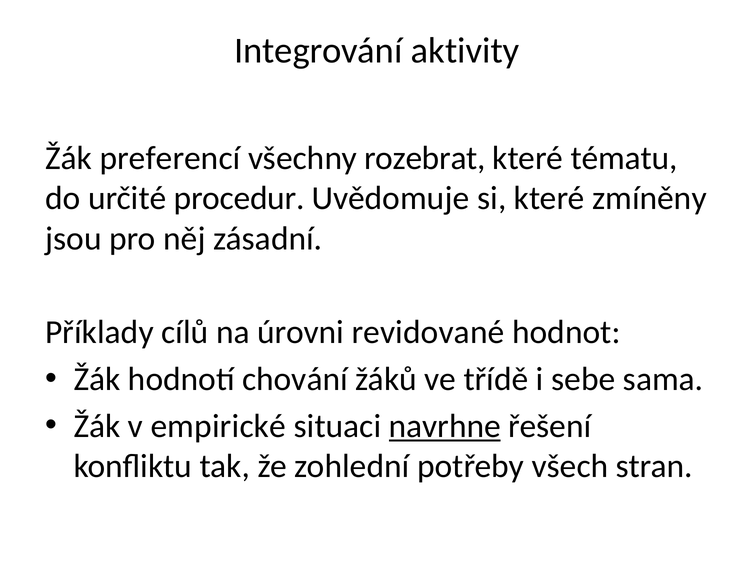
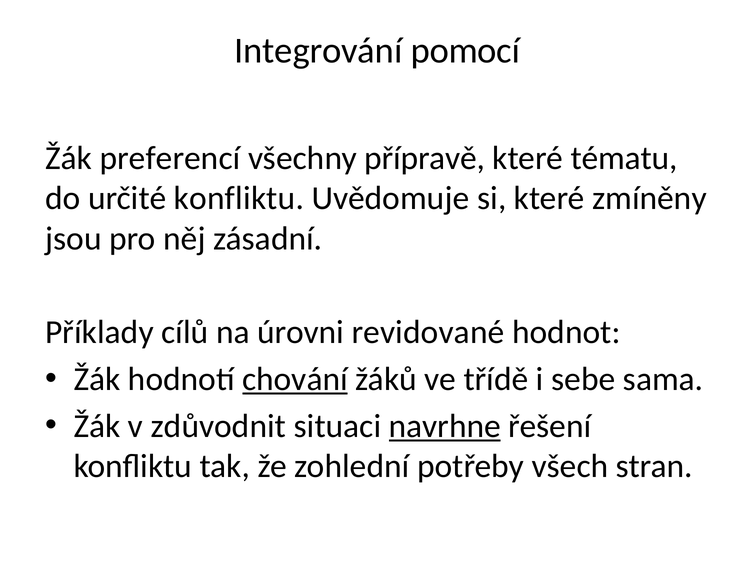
aktivity: aktivity -> pomocí (465, 51)
rozebrat: rozebrat -> přípravě (425, 158)
určité procedur: procedur -> konfliktu (239, 198)
chování underline: none -> present (295, 380)
empirické: empirické -> zdůvodnit (218, 427)
